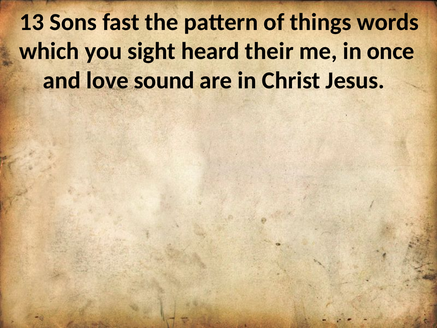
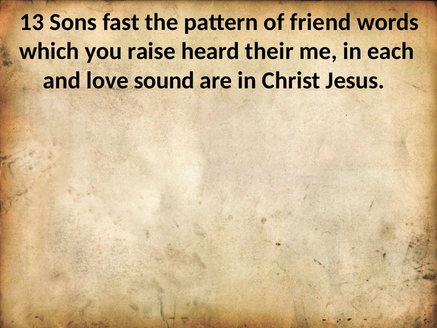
things: things -> friend (321, 22)
sight: sight -> raise (152, 51)
once: once -> each (391, 51)
